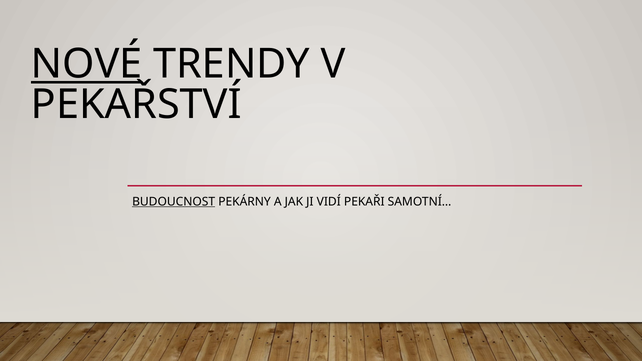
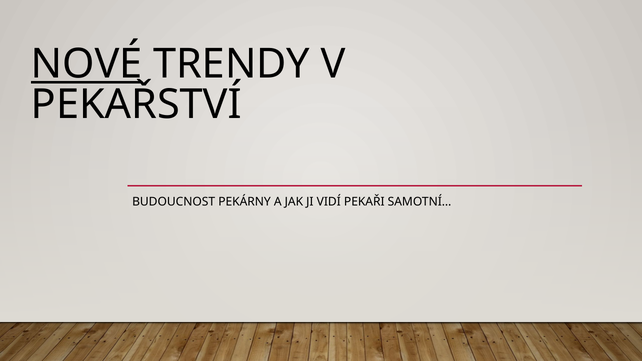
BUDOUCNOST underline: present -> none (174, 202)
